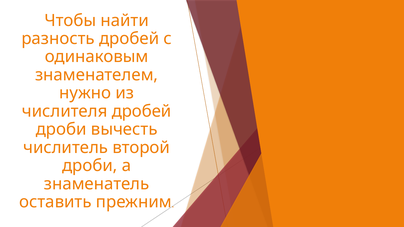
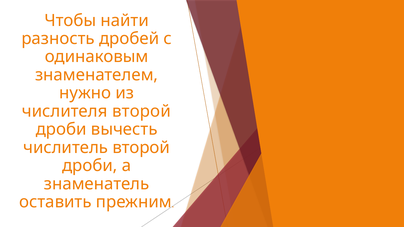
числителя дробей: дробей -> второй (141, 111)
